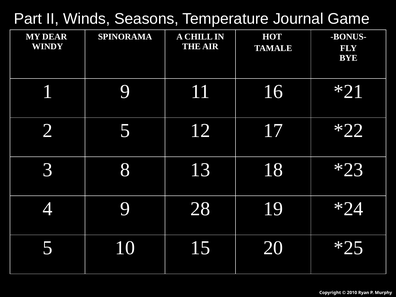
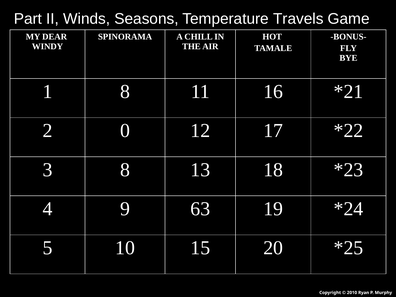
Journal: Journal -> Travels (298, 19)
1 9: 9 -> 8 (125, 92)
2 5: 5 -> 0 (125, 131)
28: 28 -> 63 (200, 209)
